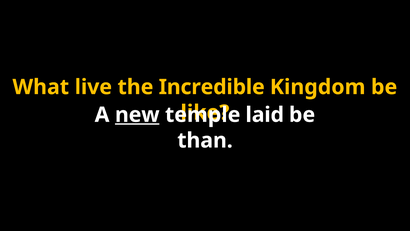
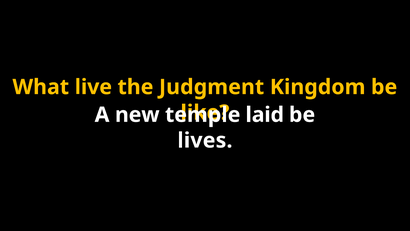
Incredible: Incredible -> Judgment (212, 87)
new underline: present -> none (137, 115)
than: than -> lives (205, 140)
